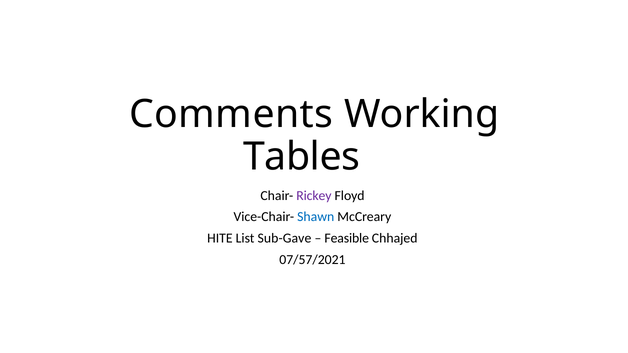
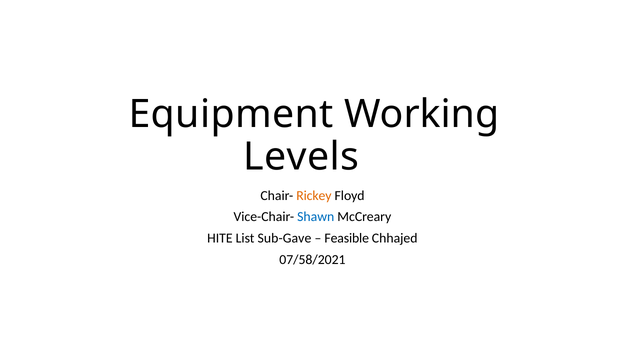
Comments: Comments -> Equipment (231, 115)
Tables: Tables -> Levels (301, 157)
Rickey colour: purple -> orange (314, 196)
07/57/2021: 07/57/2021 -> 07/58/2021 (312, 260)
